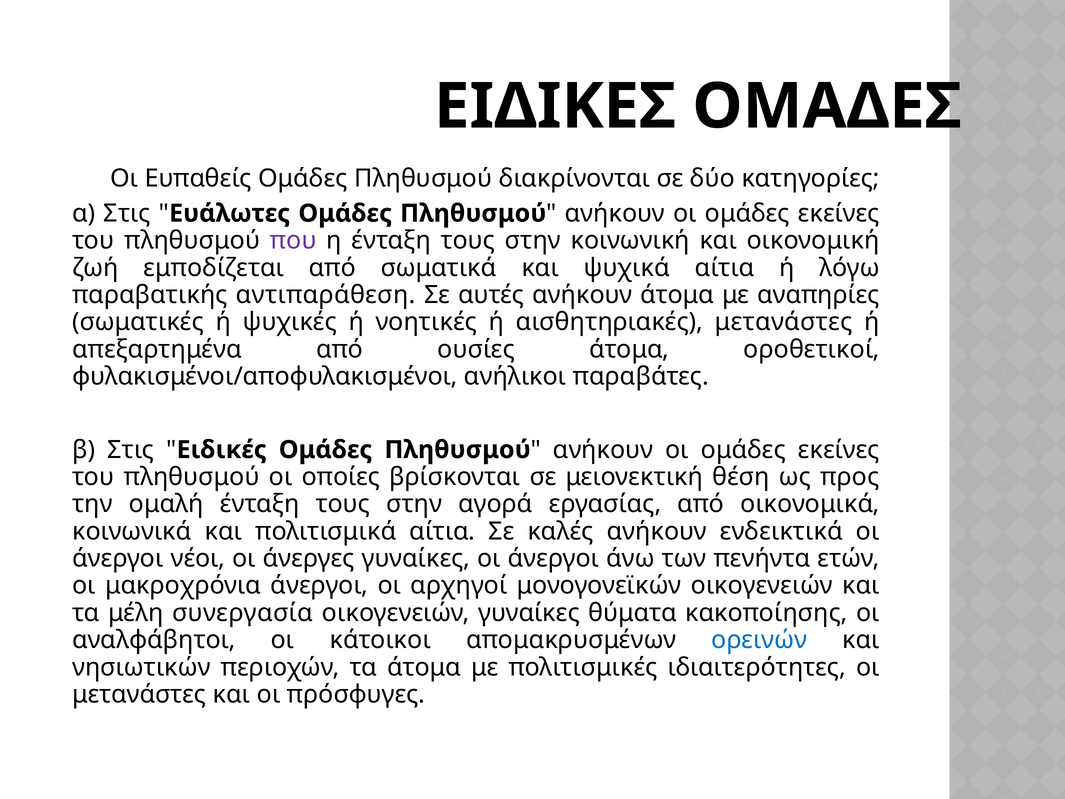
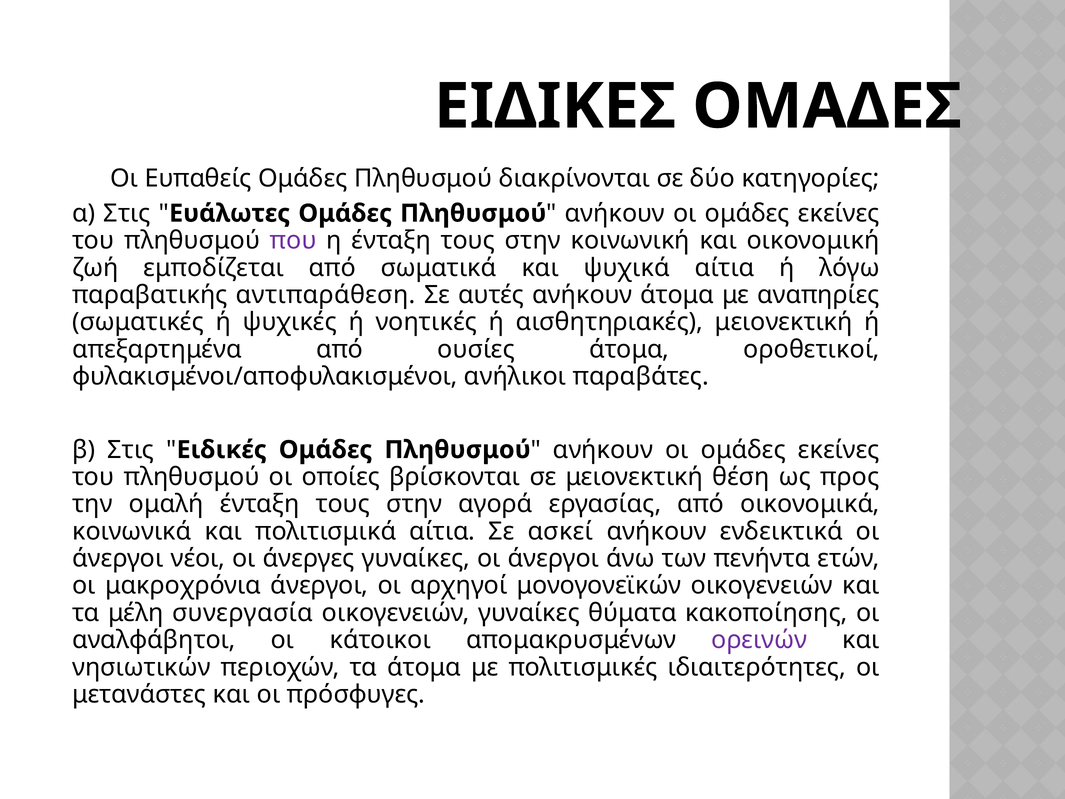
αισθητηριακές μετανάστες: μετανάστες -> μειονεκτική (784, 322)
καλές: καλές -> ασκεί (560, 531)
ορεινών colour: blue -> purple (759, 640)
